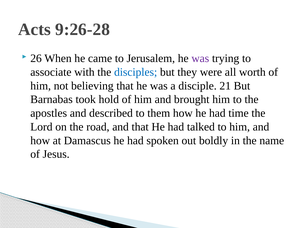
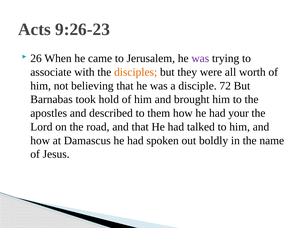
9:26-28: 9:26-28 -> 9:26-23 (83, 29)
disciples colour: blue -> orange (136, 72)
21: 21 -> 72 (225, 86)
time: time -> your (239, 113)
